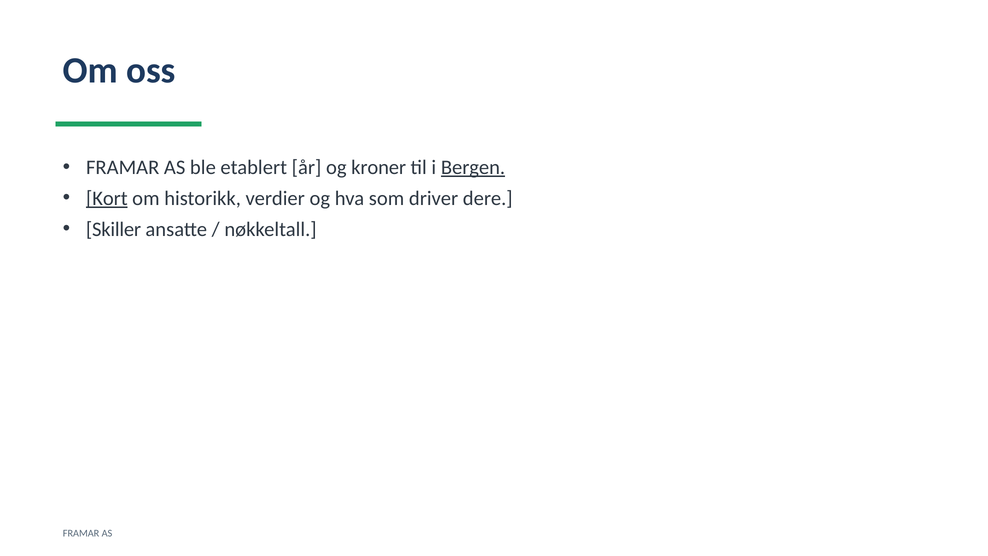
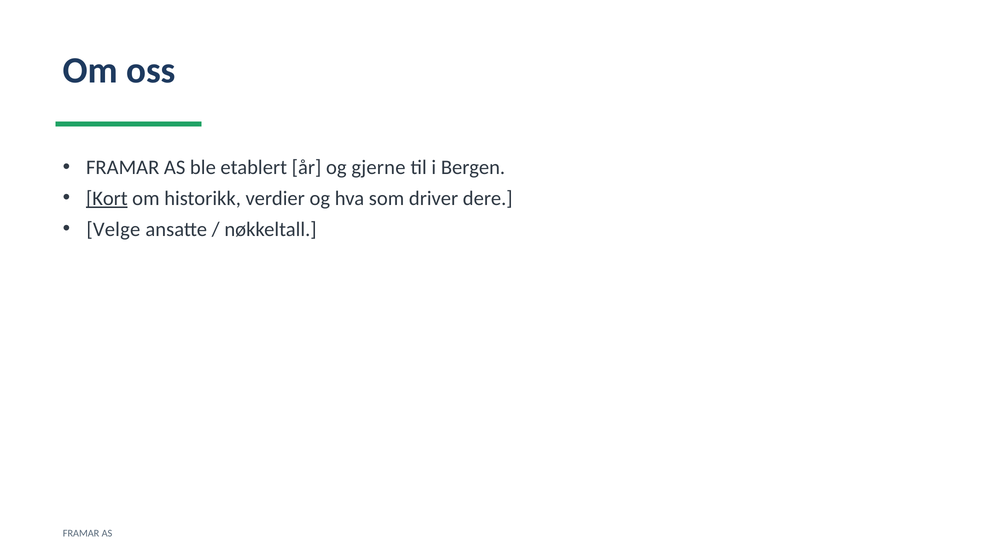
kroner: kroner -> gjerne (378, 167)
Bergen underline: present -> none (473, 167)
Skiller: Skiller -> Velge (113, 229)
